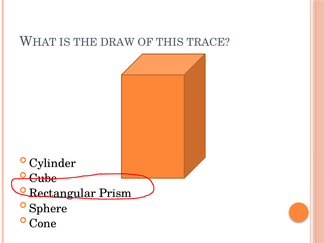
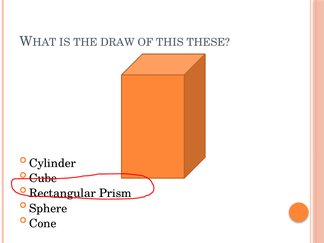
TRACE: TRACE -> THESE (208, 42)
